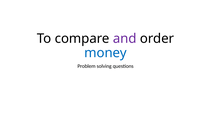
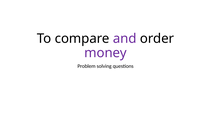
money colour: blue -> purple (106, 53)
